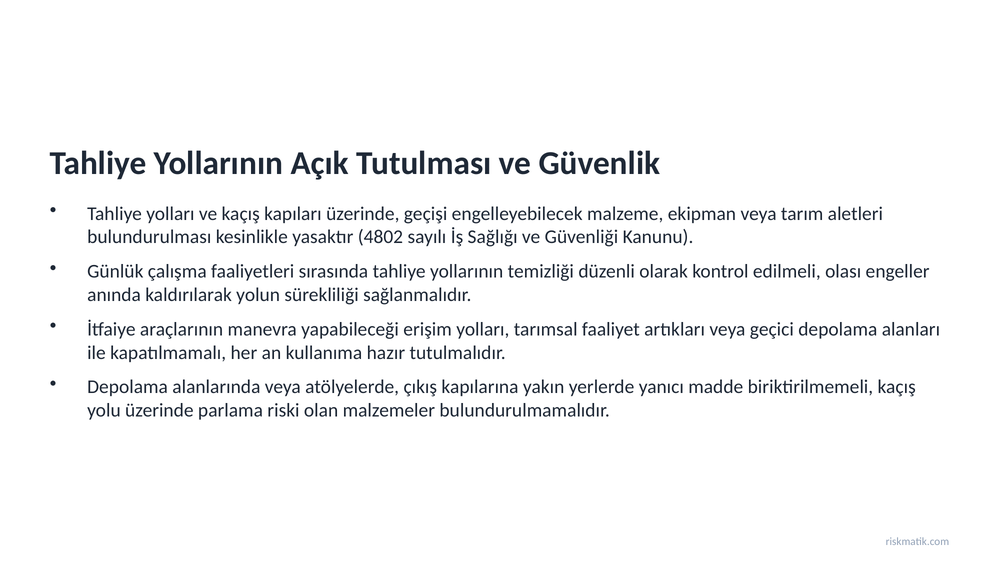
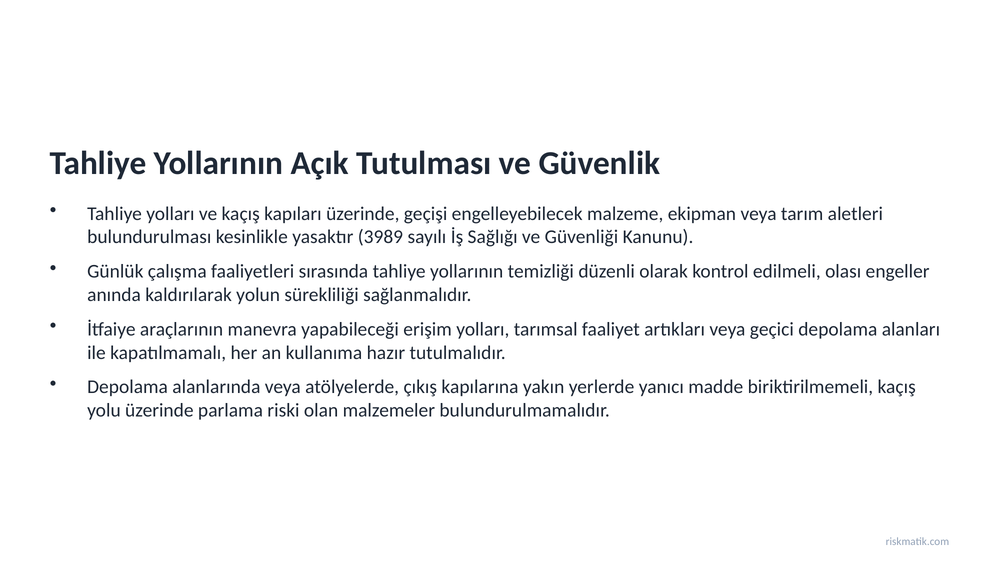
4802: 4802 -> 3989 (380, 237)
